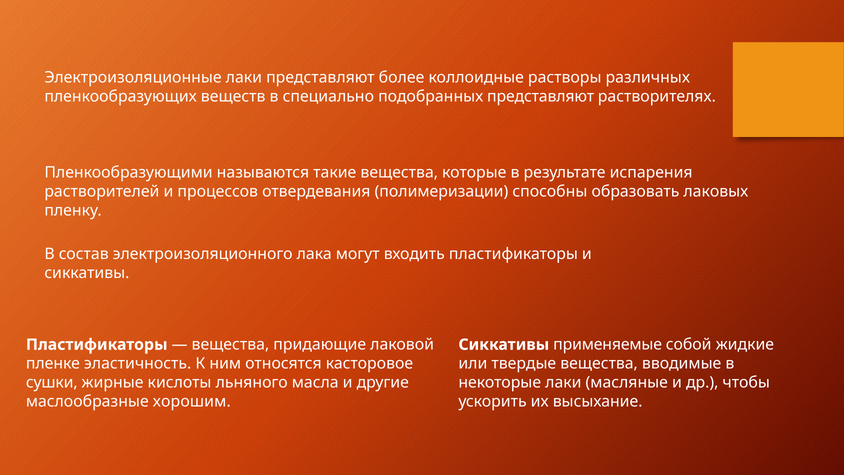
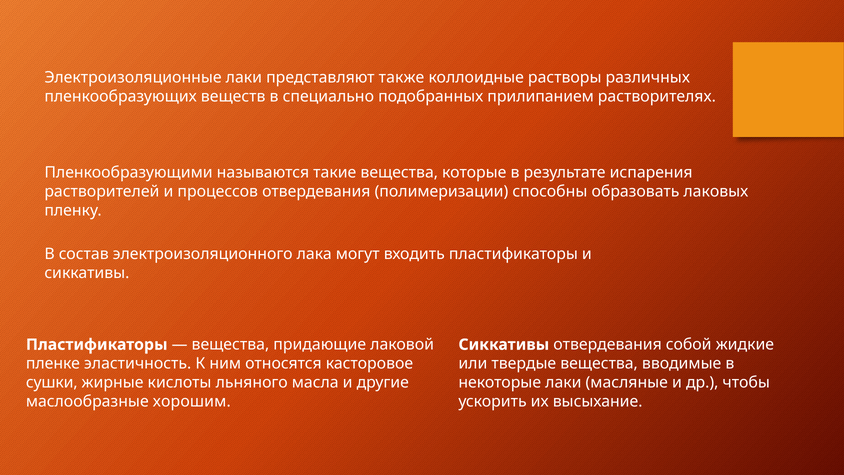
более: более -> также (402, 78)
подобранных представляют: представляют -> прилипанием (541, 97)
Сиккативы применяемые: применяемые -> отвердевания (608, 344)
